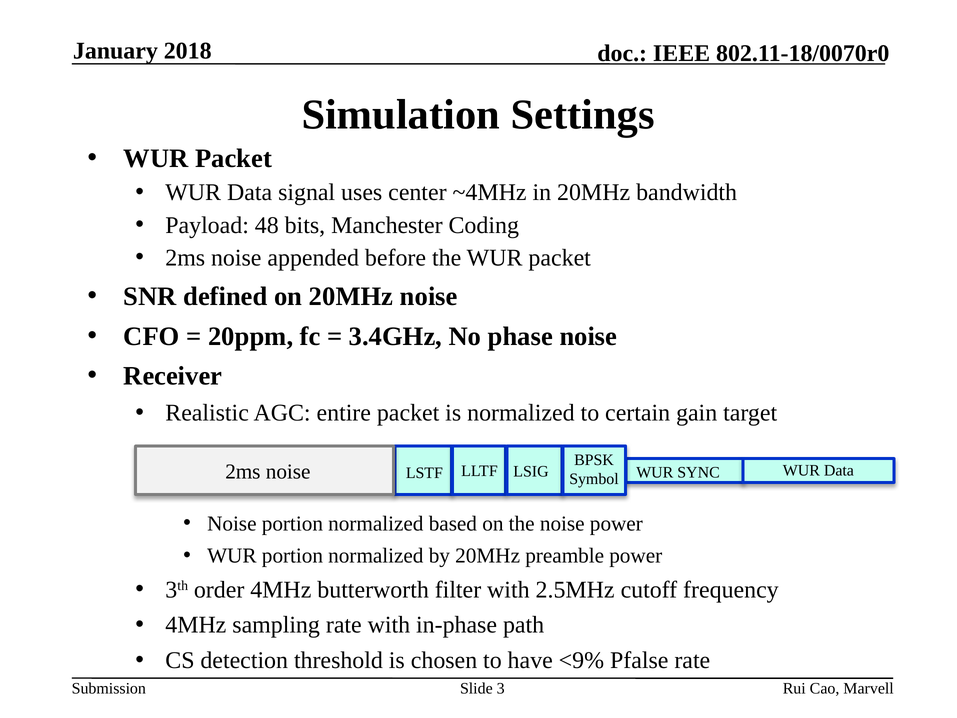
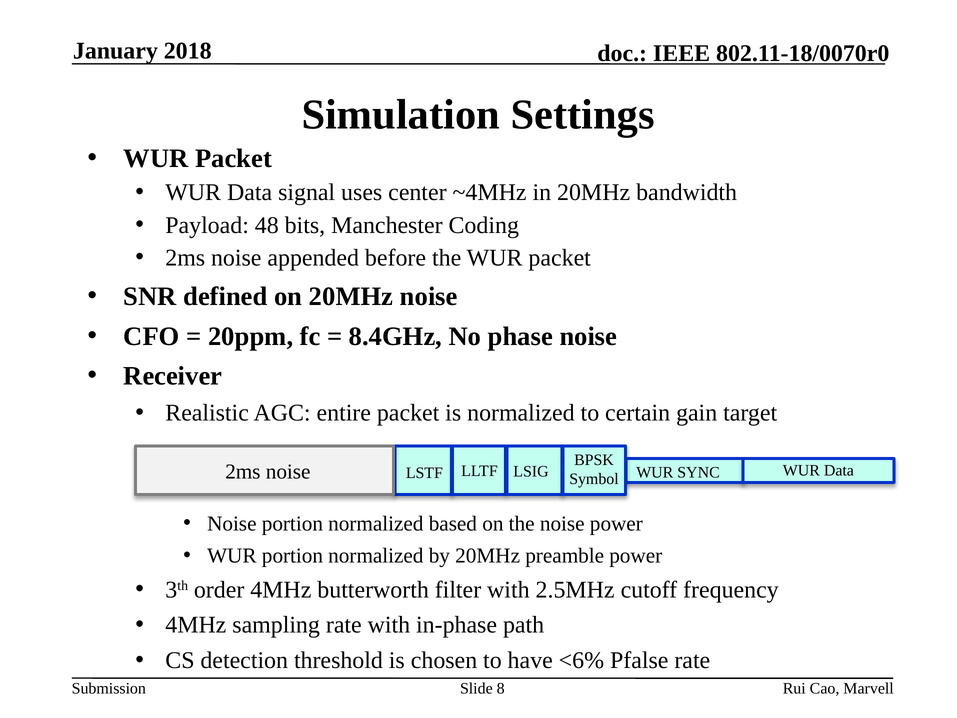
3.4GHz: 3.4GHz -> 8.4GHz (395, 336)
<9%: <9% -> <6% (581, 660)
3: 3 -> 8 (501, 688)
